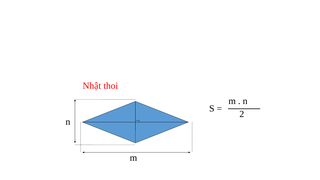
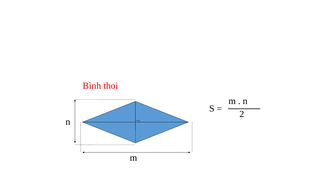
Nhật: Nhật -> Bình (92, 86)
